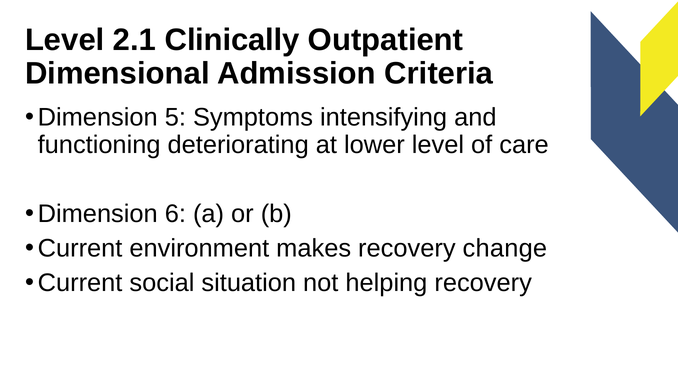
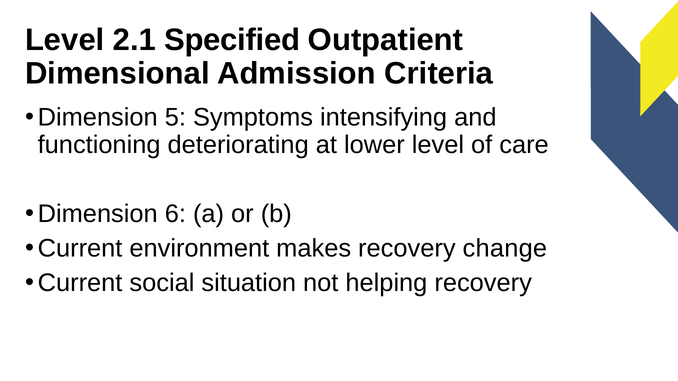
Clinically: Clinically -> Specified (232, 40)
